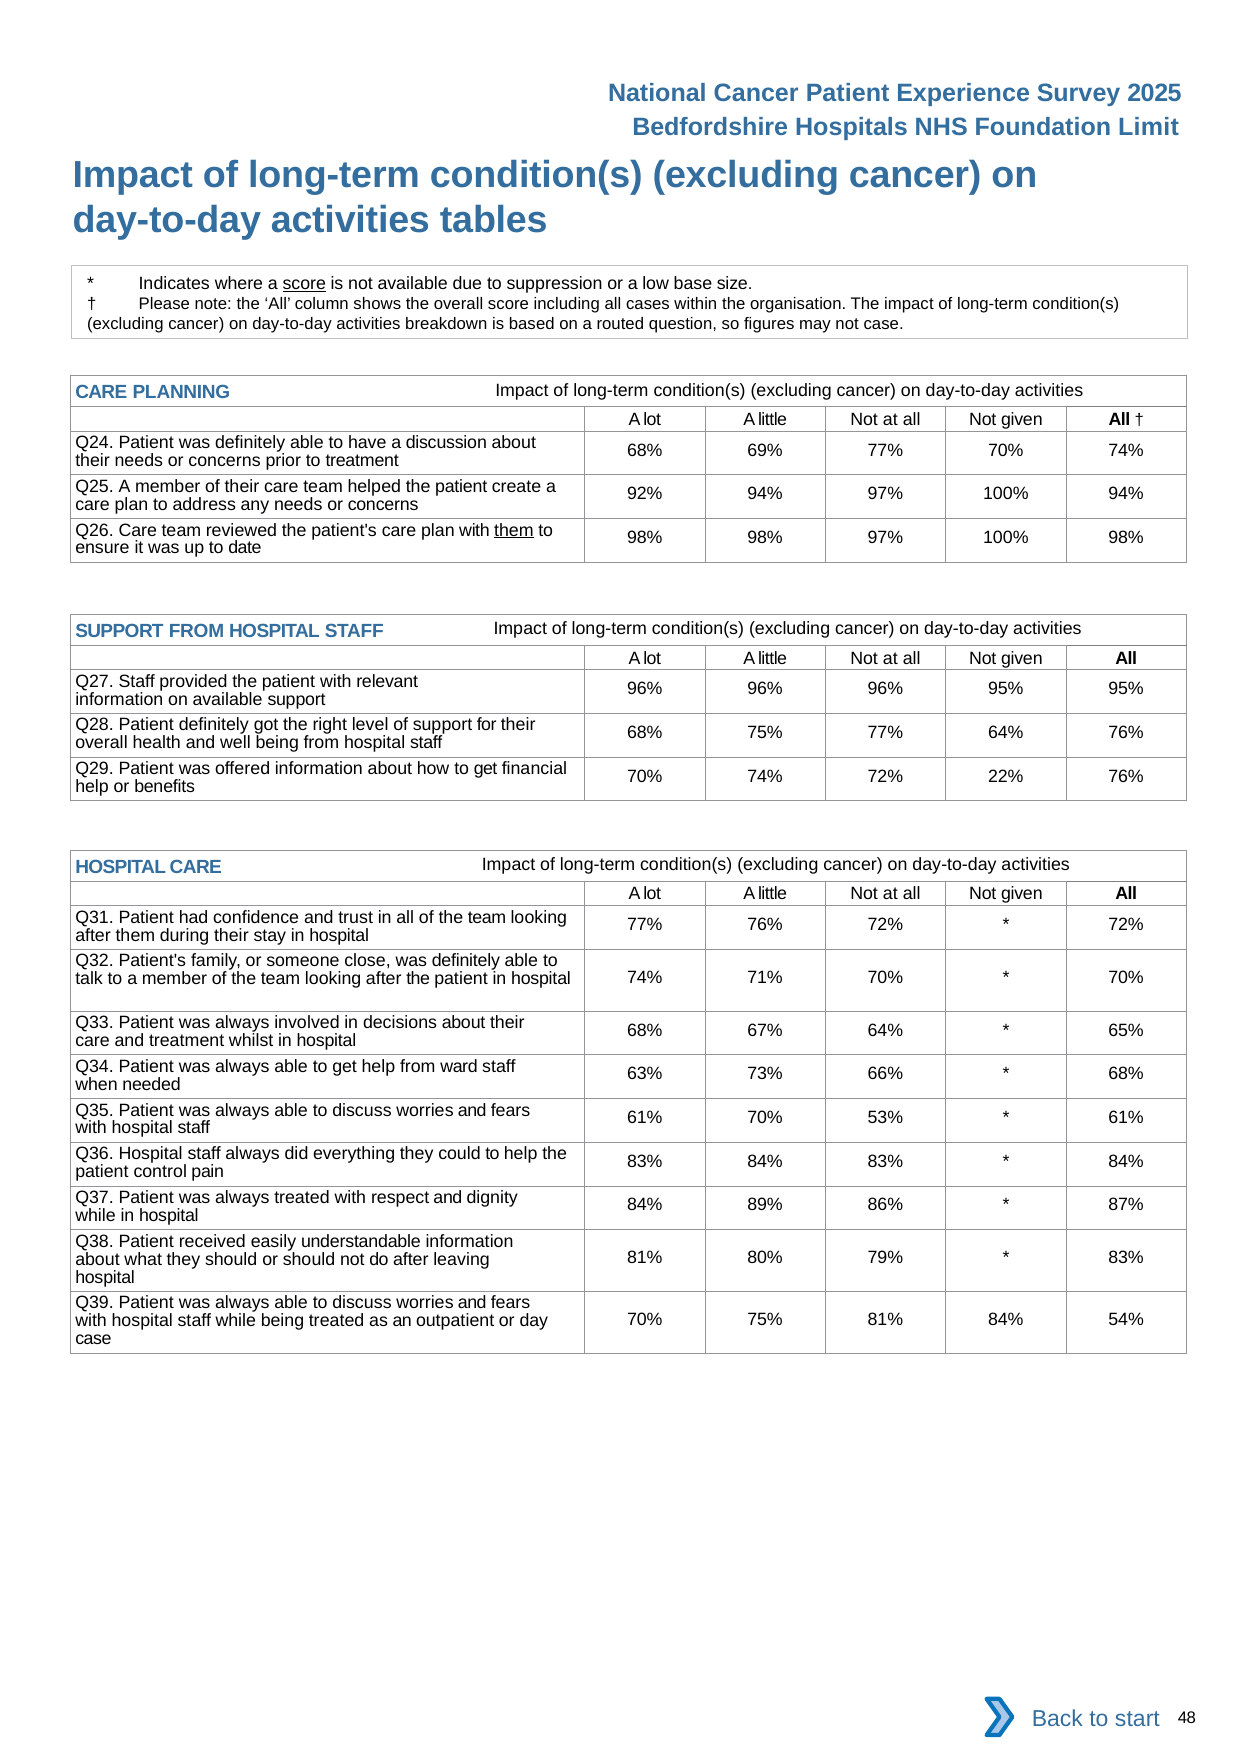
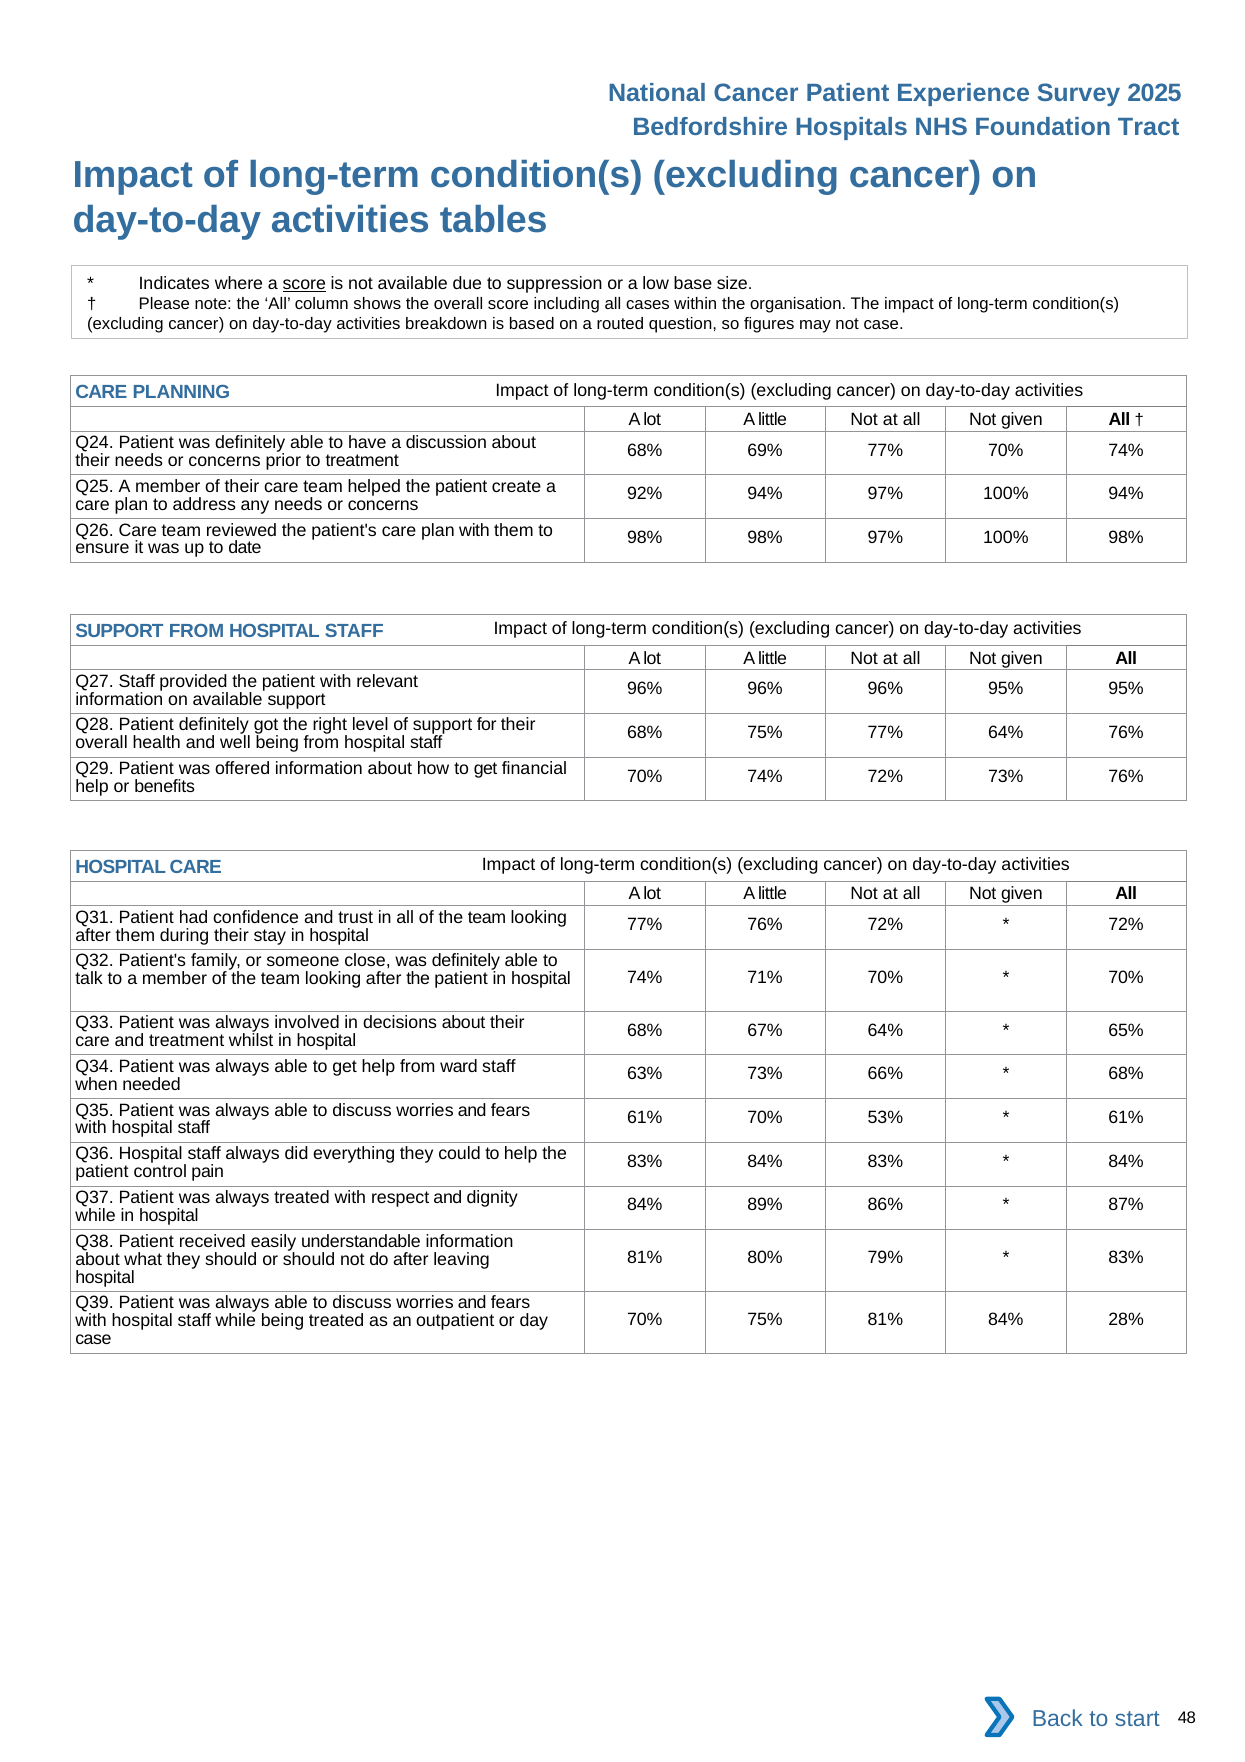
Limit: Limit -> Tract (1149, 127)
them underline: present -> none (514, 530)
72% 22%: 22% -> 73% (1006, 776)
54%: 54% -> 28% (1126, 1319)
